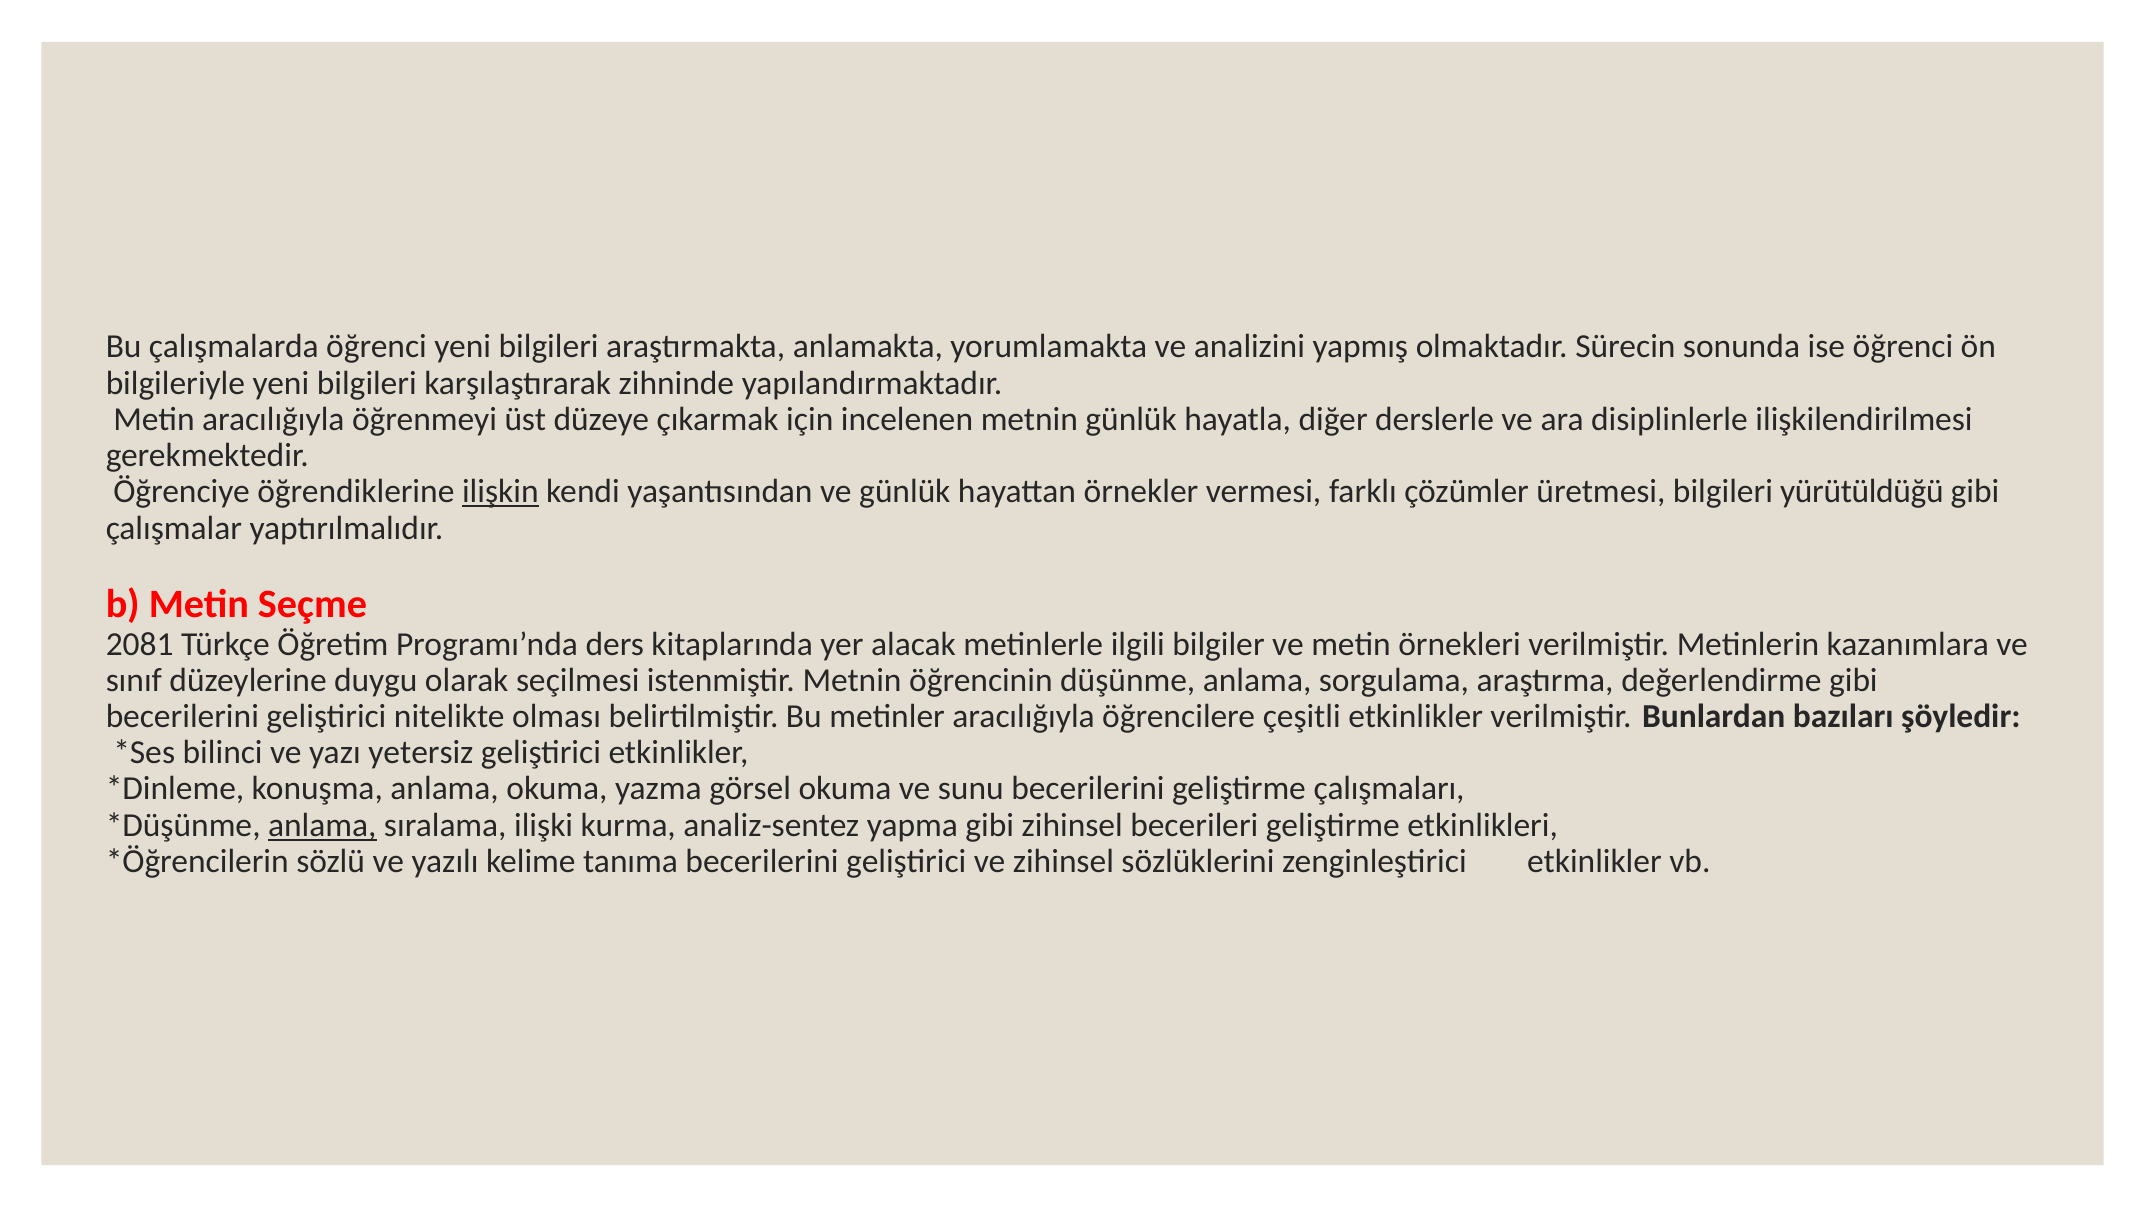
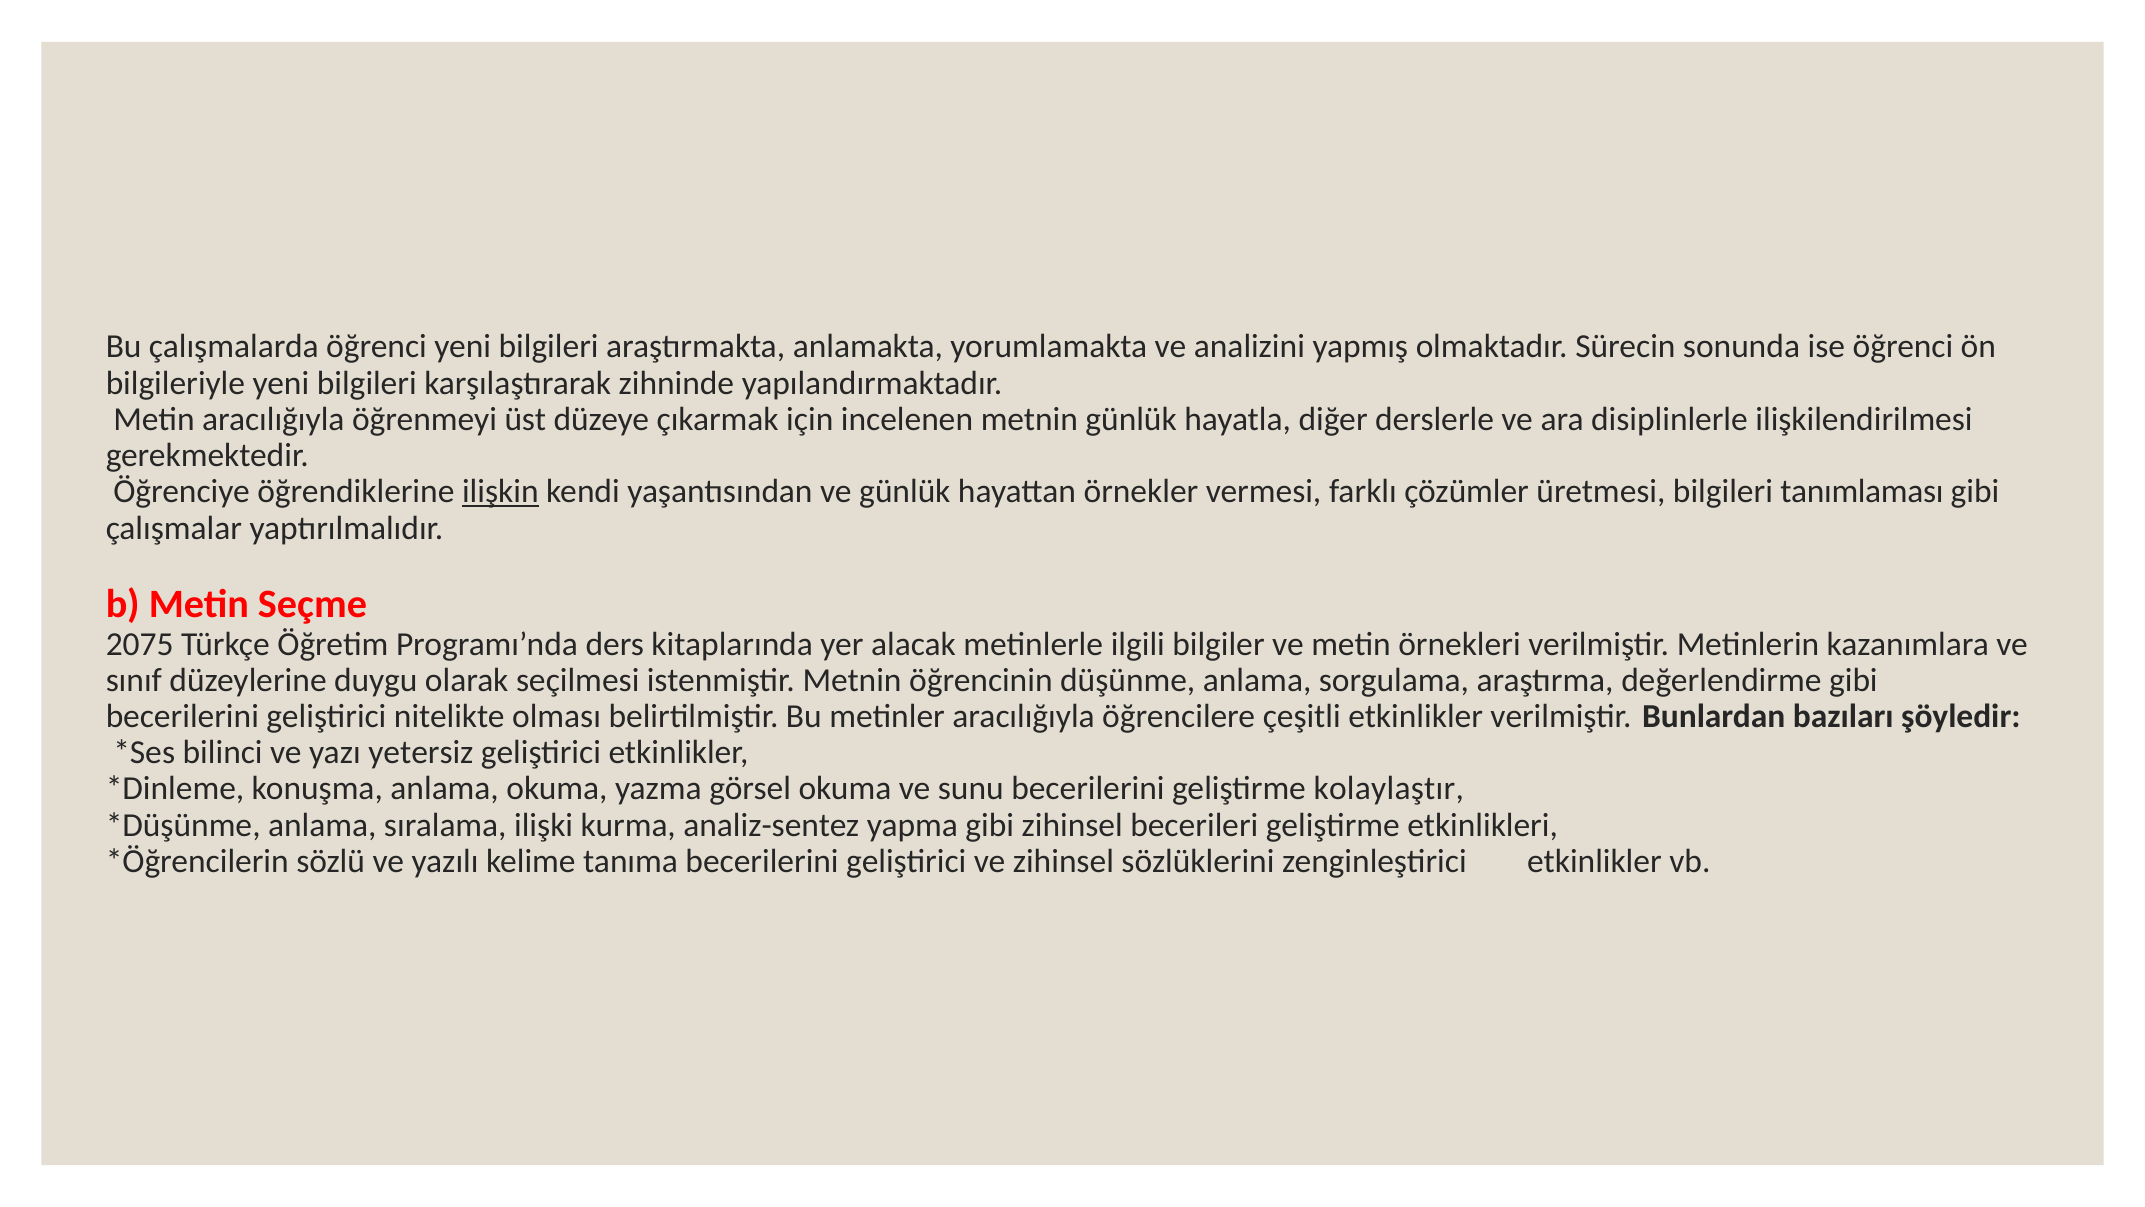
yürütüldüğü: yürütüldüğü -> tanımlaması (1862, 492)
2081: 2081 -> 2075 (140, 644)
çalışmaları: çalışmaları -> kolaylaştır (1389, 789)
anlama underline: present -> none (322, 825)
